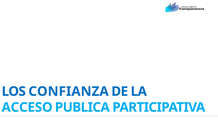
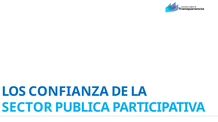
ACCESO: ACCESO -> SECTOR (27, 108)
